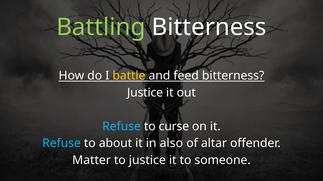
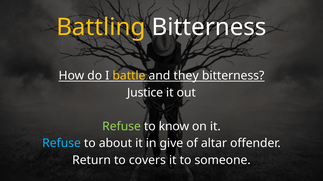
Battling colour: light green -> yellow (101, 27)
feed: feed -> they (186, 76)
Refuse colour: light blue -> light green (122, 127)
curse: curse -> know (174, 127)
also: also -> give (171, 144)
Matter: Matter -> Return (92, 161)
to justice: justice -> covers (147, 161)
